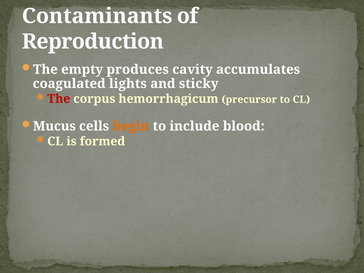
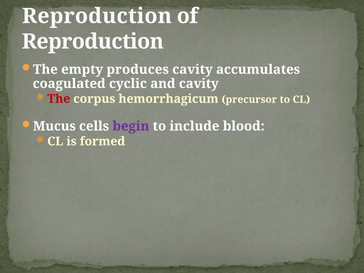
Contaminants: Contaminants -> Reproduction (97, 16)
lights: lights -> cyclic (128, 84)
and sticky: sticky -> cavity (199, 84)
begin colour: orange -> purple (131, 126)
